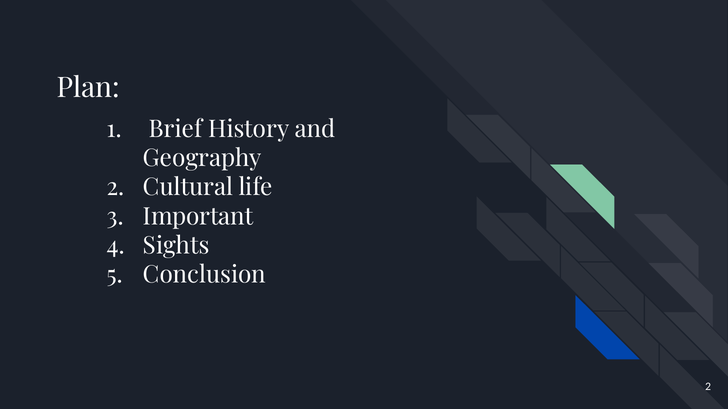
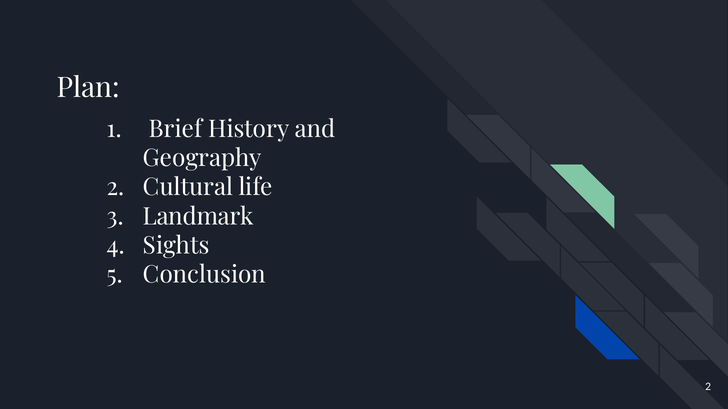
Important: Important -> Landmark (198, 217)
